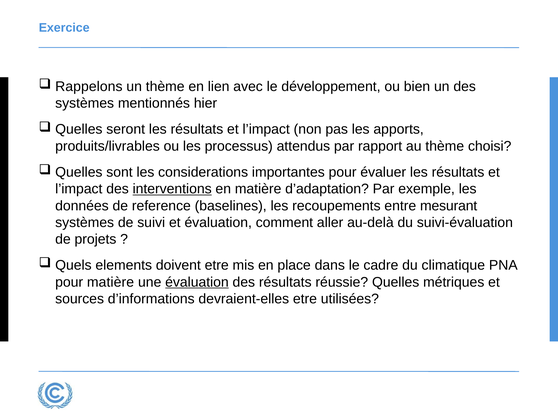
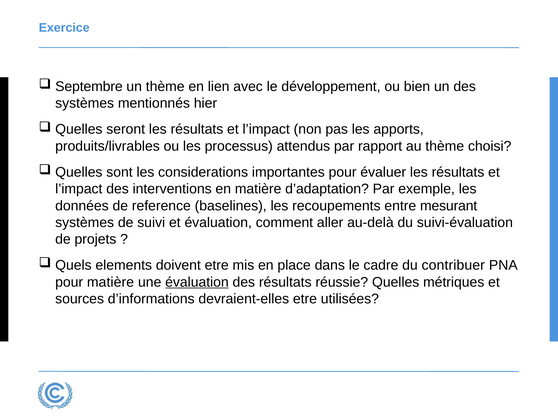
Rappelons: Rappelons -> Septembre (89, 86)
interventions underline: present -> none (172, 189)
climatique: climatique -> contribuer (453, 265)
